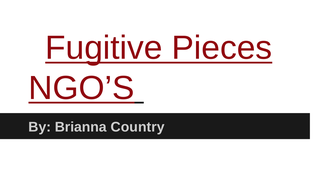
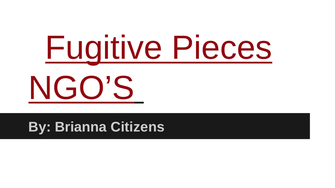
Country: Country -> Citizens (138, 127)
